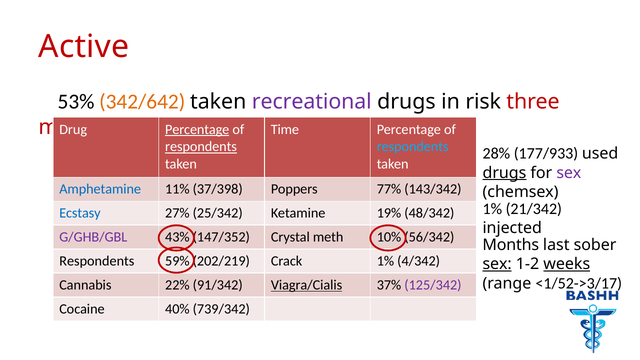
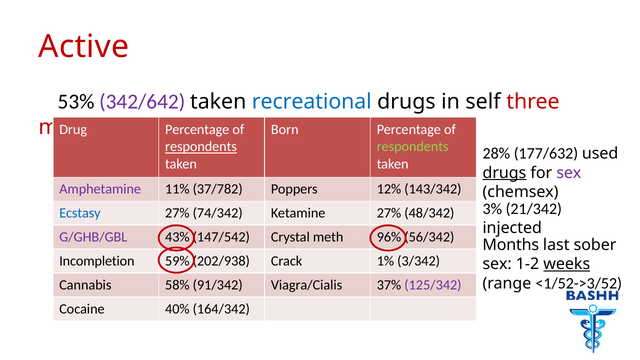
342/642 colour: orange -> purple (142, 102)
recreational colour: purple -> blue (312, 102)
risk: risk -> self (483, 102)
Percentage underline: present -> none (197, 129)
Time: Time -> Born (285, 129)
respondents colour: light blue -> light green (413, 147)
177/933: 177/933 -> 177/632 (546, 154)
Amphetamine colour: blue -> purple (100, 189)
37/398: 37/398 -> 37/782 (218, 189)
77%: 77% -> 12% (389, 189)
1%: 1% -> 3% (492, 209)
25/342: 25/342 -> 74/342 (218, 213)
Ketamine 19%: 19% -> 27% (389, 213)
147/352: 147/352 -> 147/542 (221, 237)
10%: 10% -> 96% (389, 237)
Respondents: Respondents -> Incompletion (97, 261)
202/219: 202/219 -> 202/938 (221, 261)
4/342: 4/342 -> 3/342 (419, 261)
sex underline: present -> none (497, 264)
<1/52->3/17: <1/52->3/17 -> <1/52->3/52 (579, 283)
22%: 22% -> 58% (177, 285)
Viagra/Cialis underline: present -> none (307, 285)
739/342: 739/342 -> 164/342 (221, 309)
